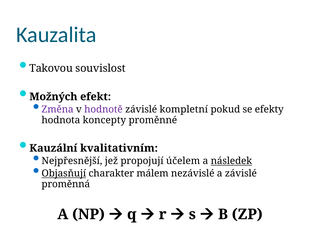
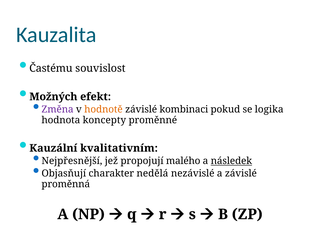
Takovou: Takovou -> Častému (51, 68)
hodnotě colour: purple -> orange (103, 110)
kompletní: kompletní -> kombinaci (184, 110)
efekty: efekty -> logika (269, 110)
účelem: účelem -> malého (183, 161)
Objasňují underline: present -> none (64, 173)
málem: málem -> nedělá (152, 173)
